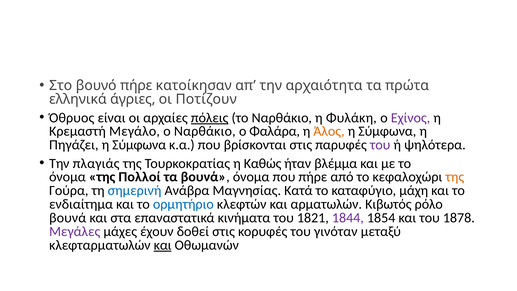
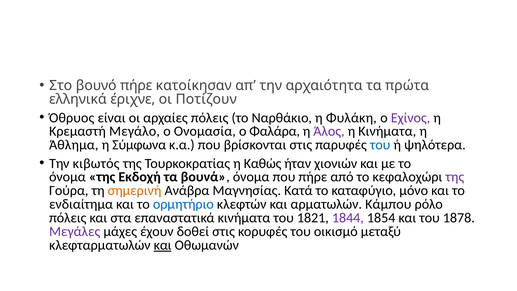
άγριες: άγριες -> έριχνε (133, 99)
πόλεις underline: present -> none (210, 118)
ο Ναρθάκιο: Ναρθάκιο -> Ονομασία (205, 131)
Άλος colour: orange -> purple (329, 131)
Σύμφωνα: Σύμφωνα -> Κινήματα (387, 131)
Πηγάζει: Πηγάζει -> Άθλημα (74, 145)
του colour: purple -> blue (380, 145)
πλαγιάς: πλαγιάς -> κιβωτός (96, 163)
βλέμμα: βλέμμα -> χιονιών (336, 163)
Πολλοί: Πολλοί -> Εκδοχή (140, 177)
της colour: orange -> purple (455, 177)
σημερινή colour: blue -> orange (135, 191)
μάχη: μάχη -> μόνο (414, 191)
Κιβωτός: Κιβωτός -> Κάμπου (388, 204)
βουνά: βουνά -> πόλεις (68, 218)
γινόταν: γινόταν -> οικισμό (336, 231)
